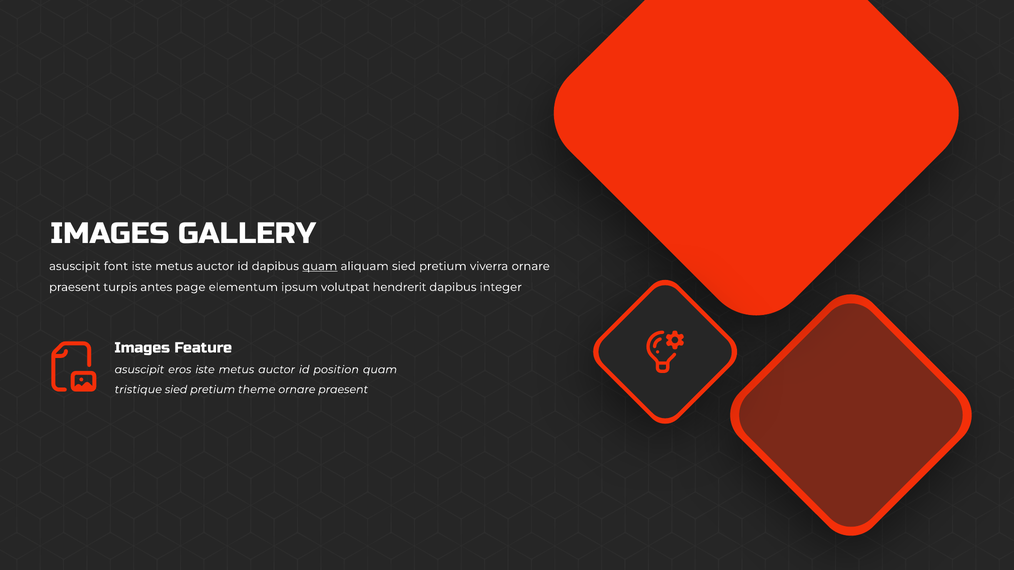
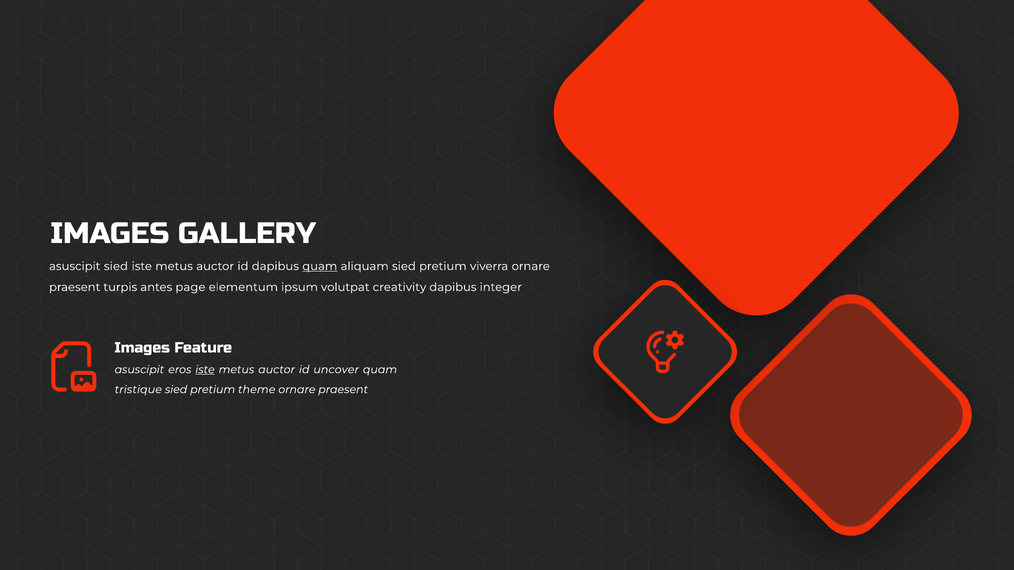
asuscipit font: font -> sied (116, 266)
hendrerit: hendrerit -> creativity (399, 287)
iste underline: none -> present (205, 370)
position: position -> uncover (336, 370)
